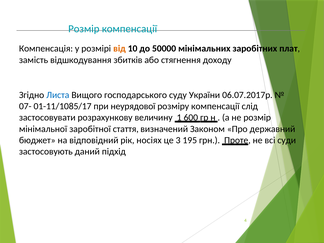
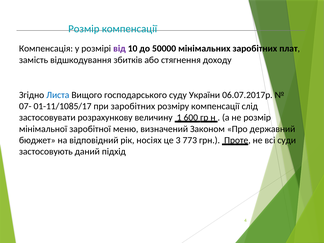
від colour: orange -> purple (119, 49)
при неурядової: неурядової -> заробітних (133, 106)
стаття: стаття -> меню (126, 129)
195: 195 -> 773 (190, 140)
